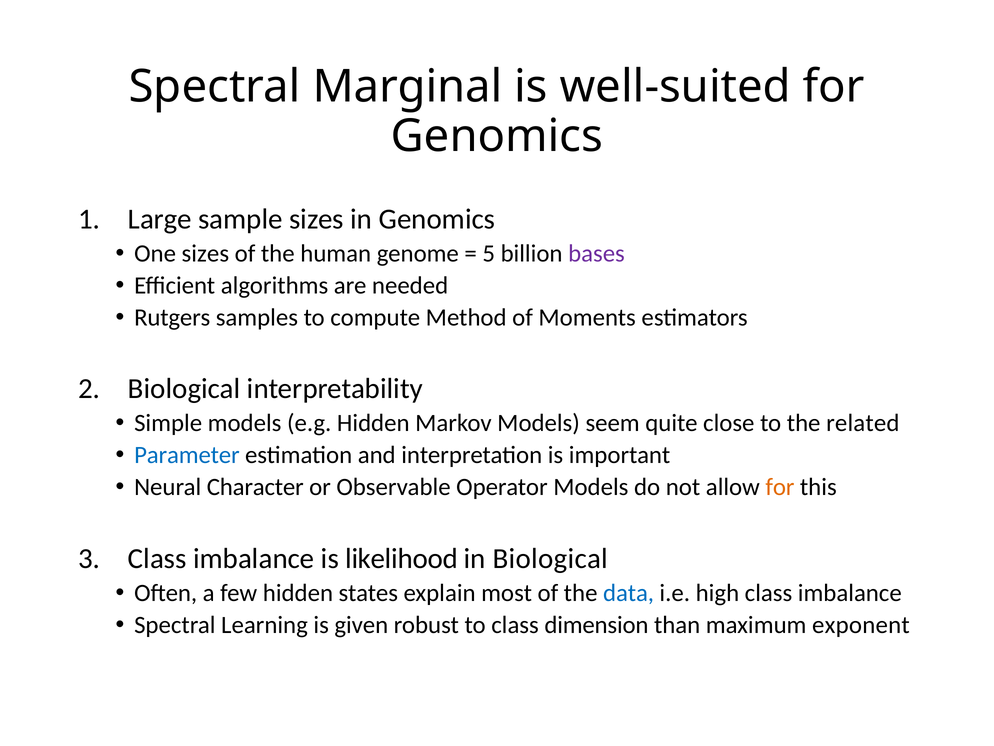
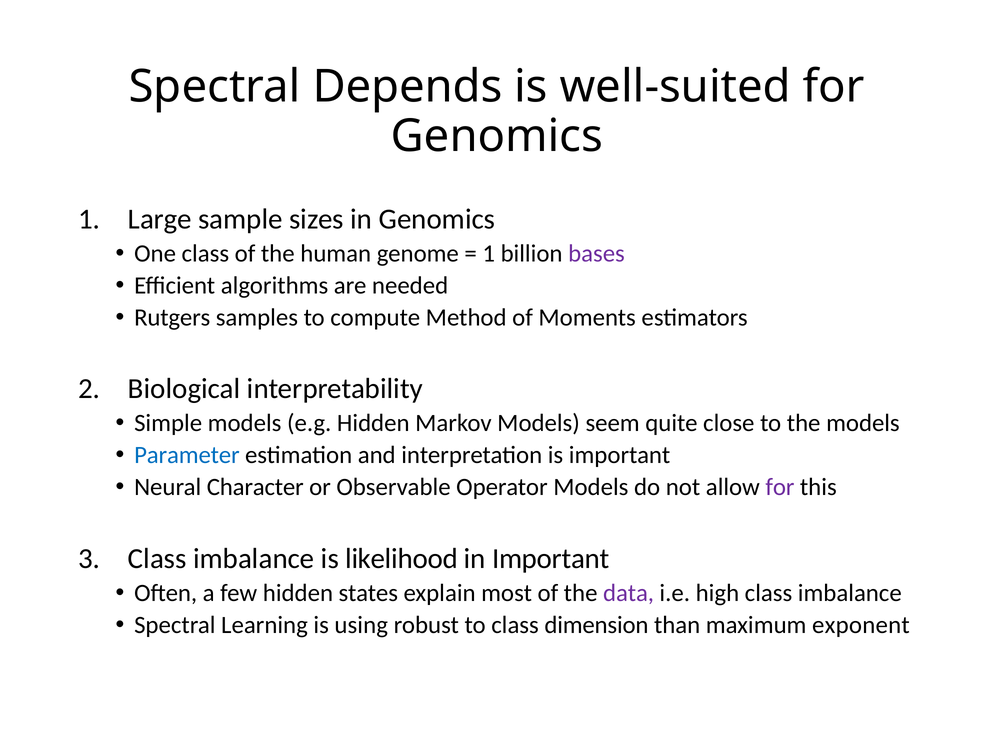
Marginal: Marginal -> Depends (408, 87)
One sizes: sizes -> class (205, 253)
5: 5 -> 1 (489, 253)
the related: related -> models (863, 423)
for colour: orange -> purple (780, 487)
in Biological: Biological -> Important (551, 558)
data colour: blue -> purple (629, 593)
given: given -> using (361, 625)
